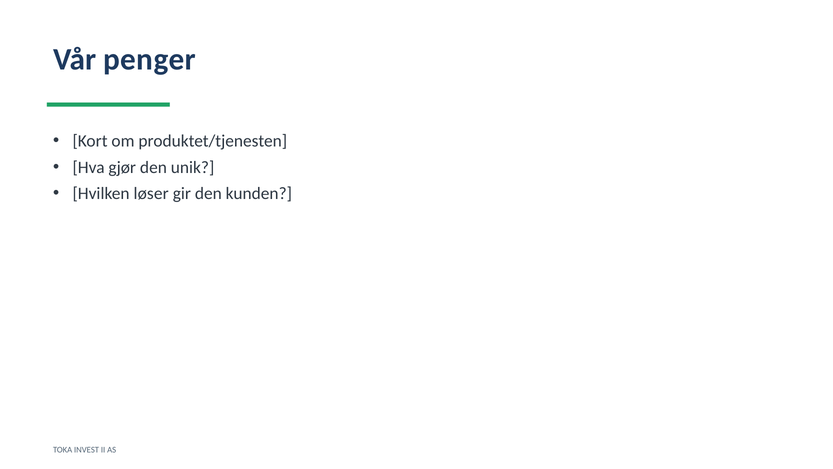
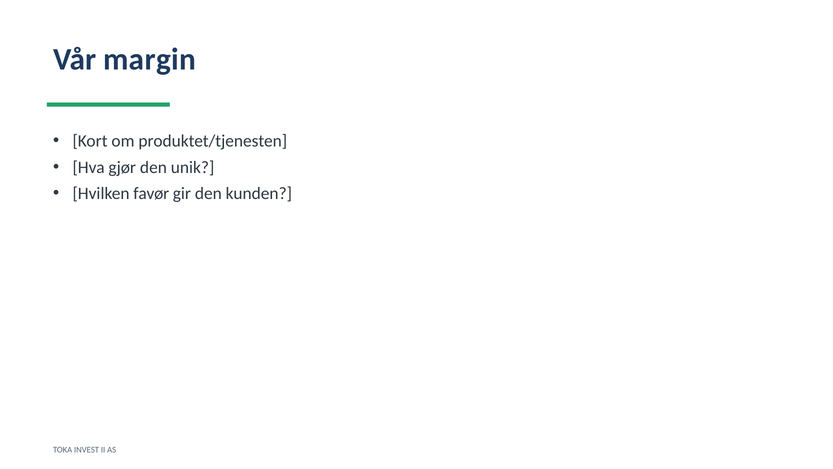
penger: penger -> margin (150, 59)
løser: løser -> favør (151, 193)
